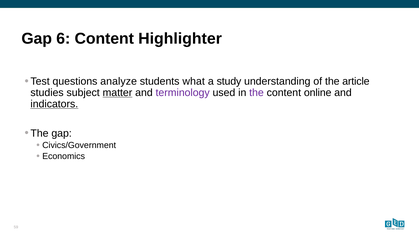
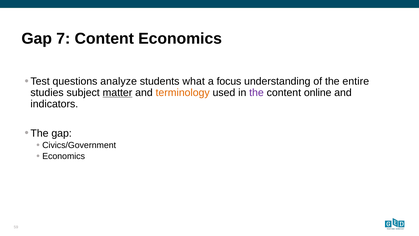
6: 6 -> 7 (63, 39)
Content Highlighter: Highlighter -> Economics (180, 39)
study: study -> focus (229, 81)
article: article -> entire (356, 81)
terminology colour: purple -> orange (183, 93)
indicators underline: present -> none (54, 104)
